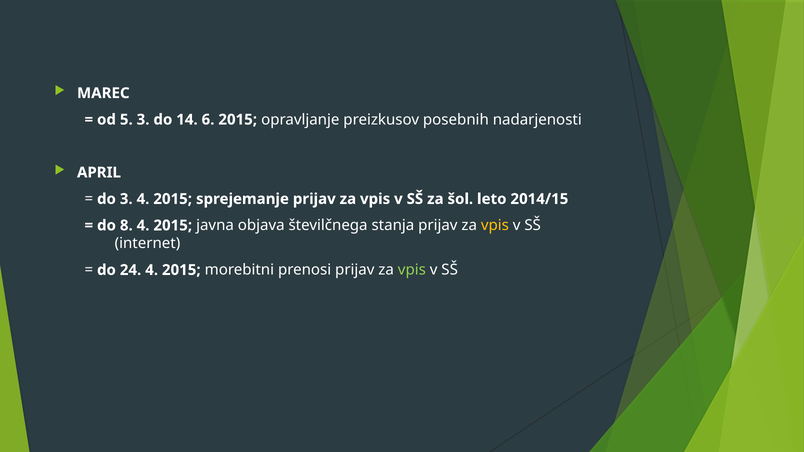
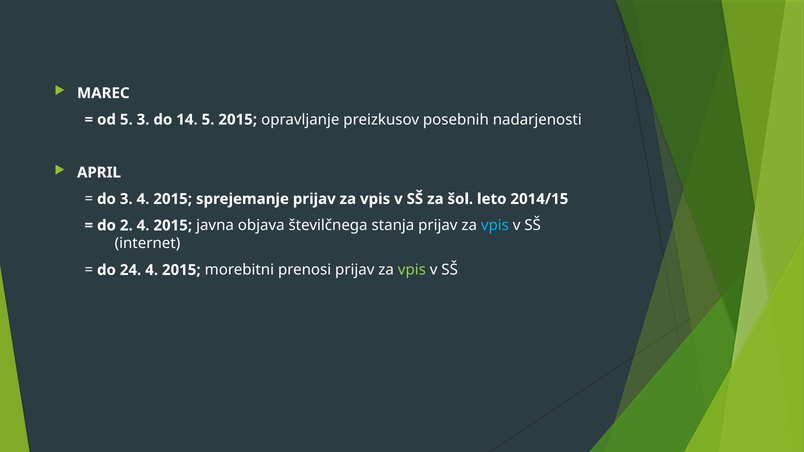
14 6: 6 -> 5 (208, 120)
8: 8 -> 2 (126, 226)
vpis colour: yellow -> light blue (495, 226)
